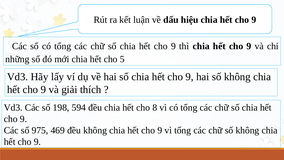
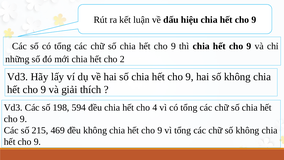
5: 5 -> 2 (122, 59)
8: 8 -> 4 (155, 107)
975: 975 -> 215 (40, 130)
